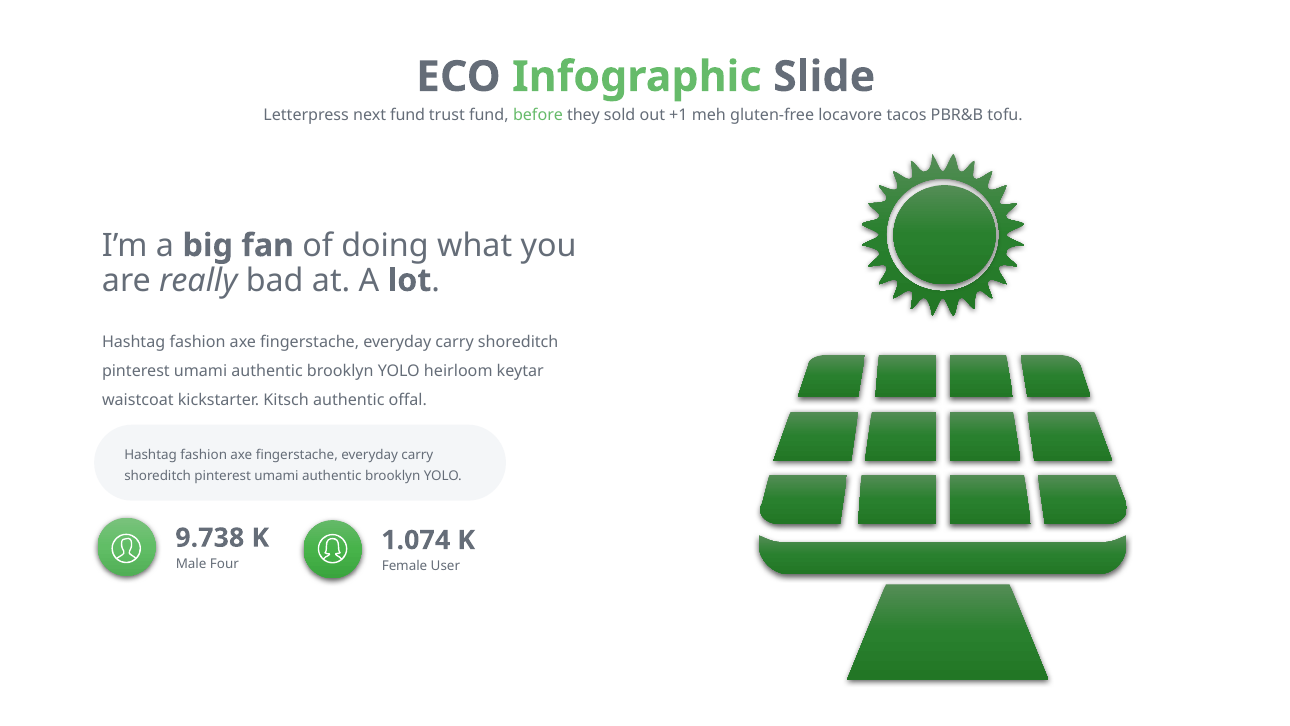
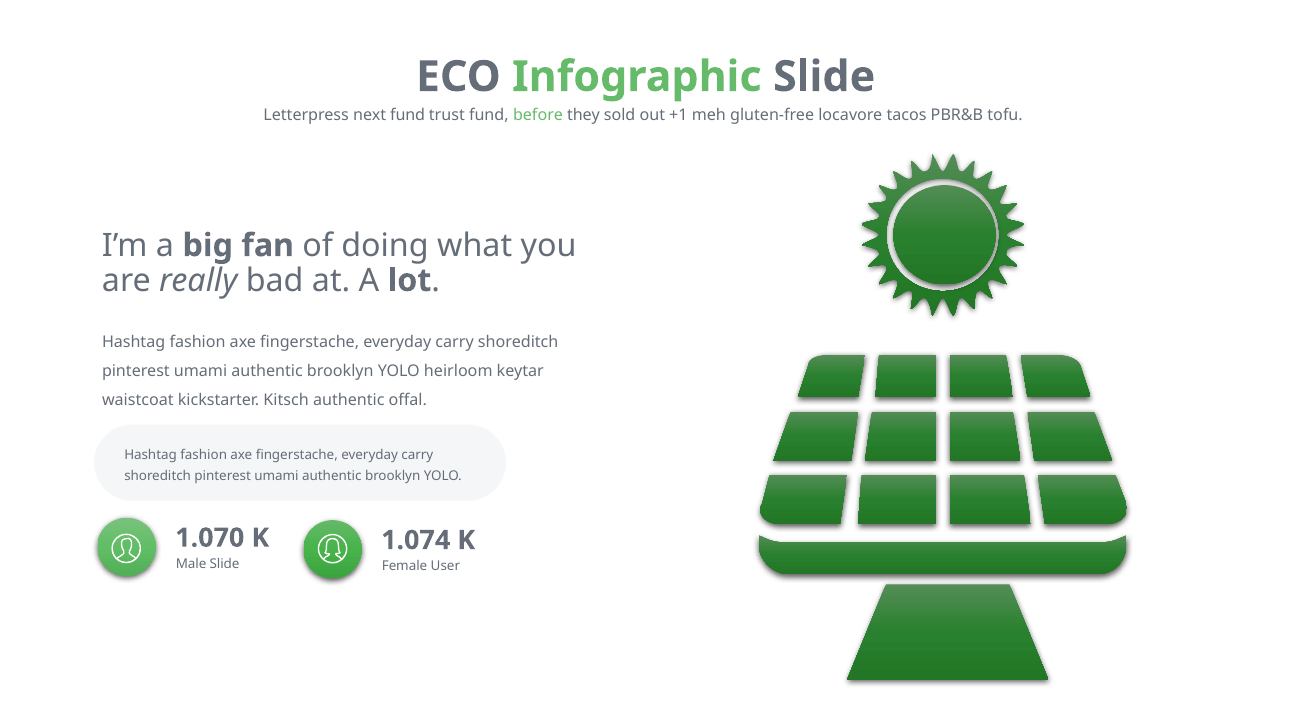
9.738: 9.738 -> 1.070 (210, 538)
Male Four: Four -> Slide (225, 564)
